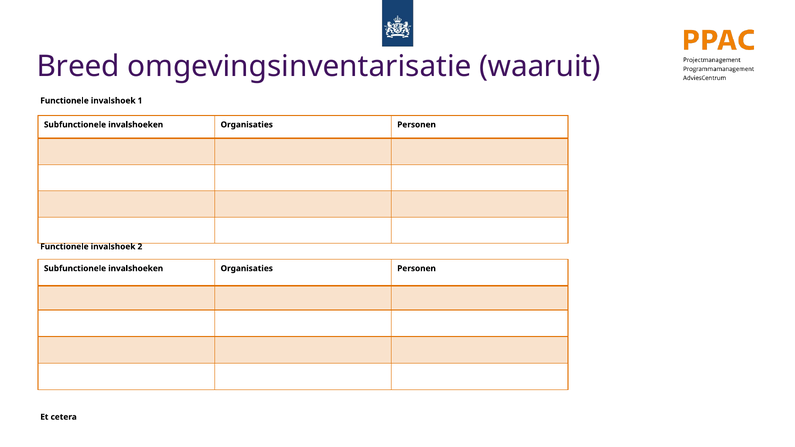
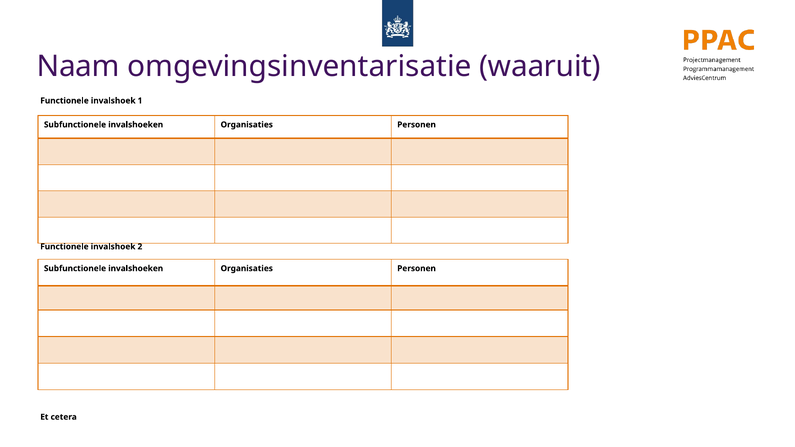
Breed: Breed -> Naam (78, 66)
